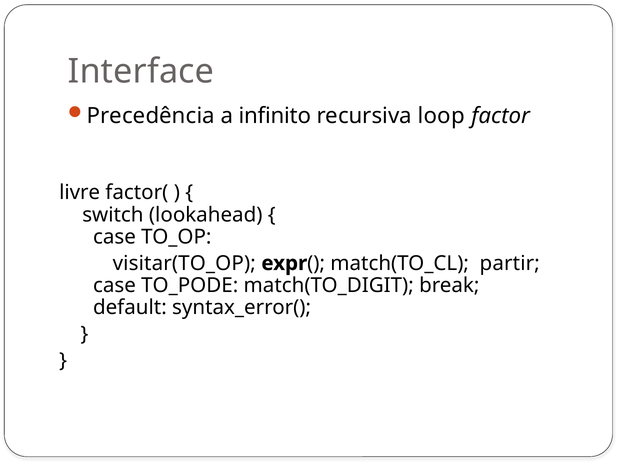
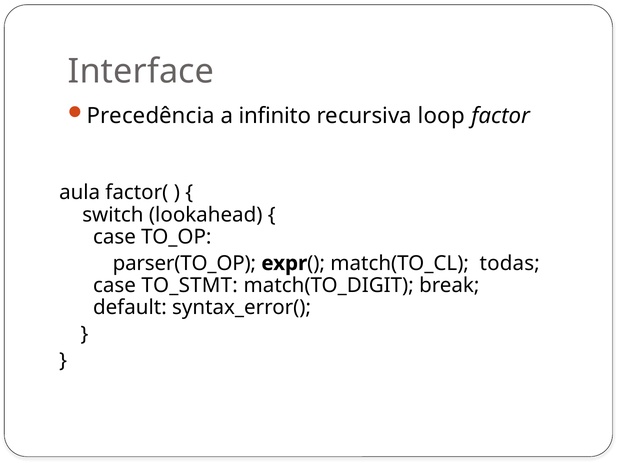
livre: livre -> aula (80, 192)
visitar(TO_OP: visitar(TO_OP -> parser(TO_OP (184, 263)
partir: partir -> todas (510, 263)
TO_PODE: TO_PODE -> TO_STMT (190, 285)
